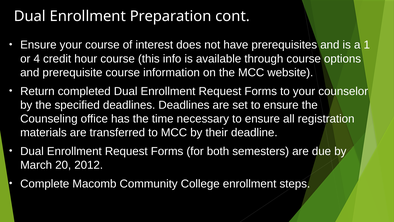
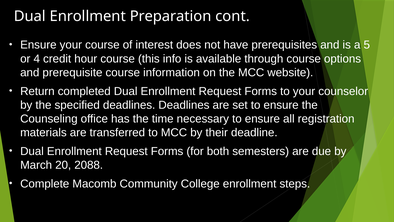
1: 1 -> 5 (367, 45)
2012: 2012 -> 2088 (89, 165)
